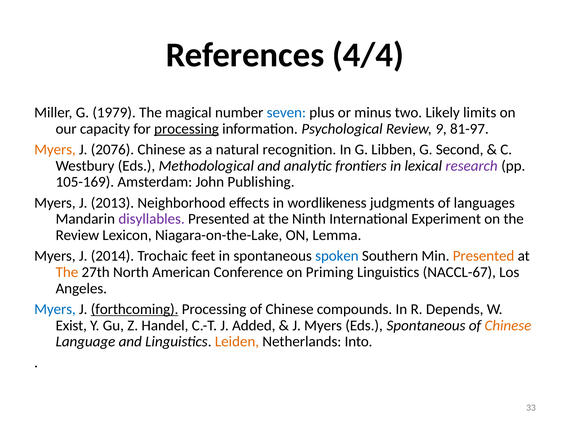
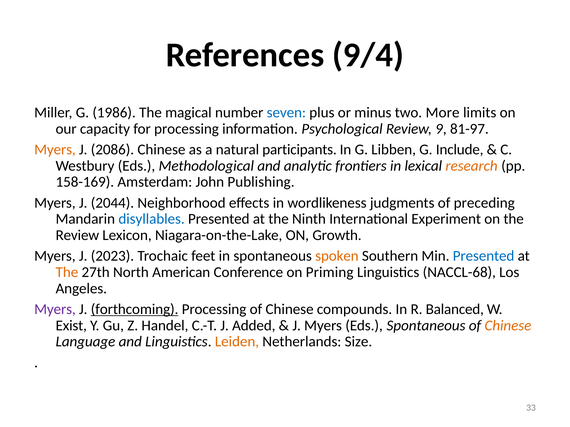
4/4: 4/4 -> 9/4 (368, 55)
1979: 1979 -> 1986 (114, 113)
Likely: Likely -> More (443, 113)
processing underline: present -> none (187, 129)
2076: 2076 -> 2086 (112, 150)
recognition: recognition -> participants (299, 150)
Second: Second -> Include (460, 150)
research colour: purple -> orange (472, 166)
105-169: 105-169 -> 158-169 (85, 182)
2013: 2013 -> 2044 (112, 203)
languages: languages -> preceding (484, 203)
disyllables colour: purple -> blue (152, 219)
Lemma: Lemma -> Growth (337, 236)
2014: 2014 -> 2023 (112, 256)
spoken colour: blue -> orange (337, 256)
Presented colour: orange -> blue (484, 256)
NACCL-67: NACCL-67 -> NACCL-68 (459, 273)
Myers colour: blue -> purple (55, 310)
Depends: Depends -> Balanced (455, 310)
Into: Into -> Size (358, 342)
